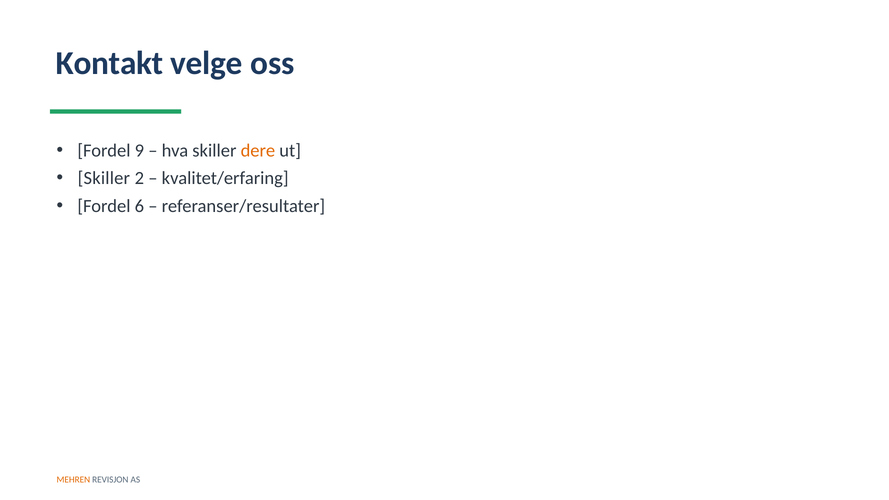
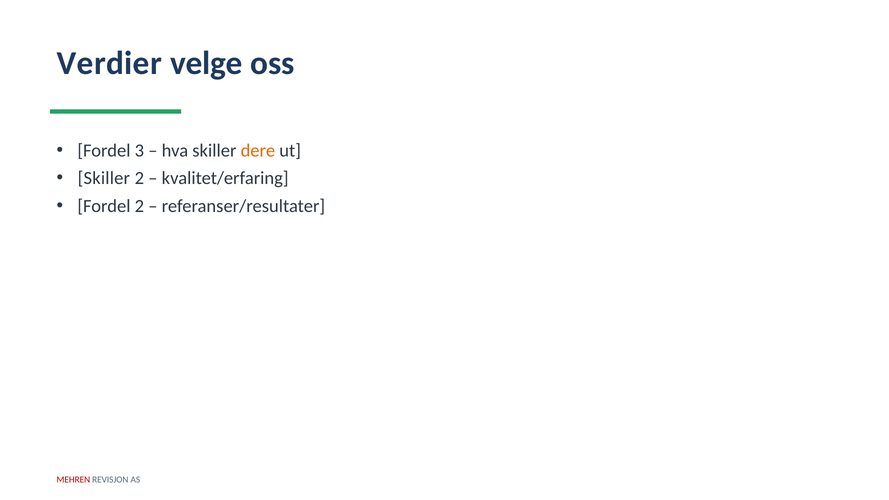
Kontakt: Kontakt -> Verdier (109, 63)
9: 9 -> 3 (139, 151)
Fordel 6: 6 -> 2 (139, 206)
MEHREN colour: orange -> red (73, 480)
